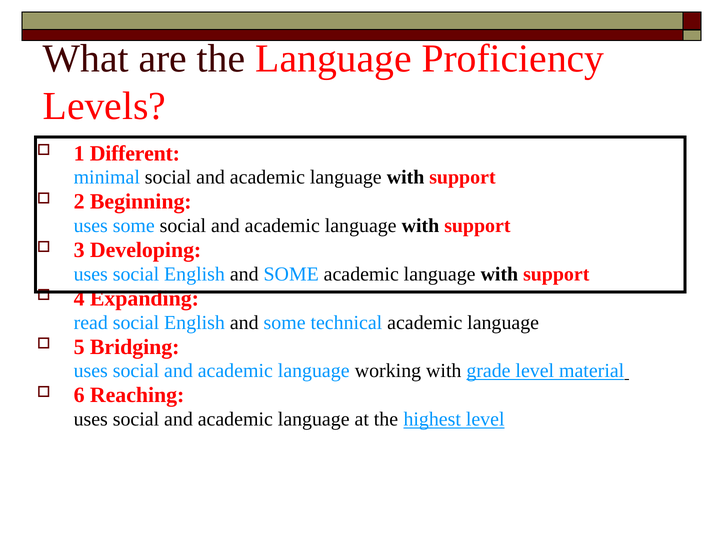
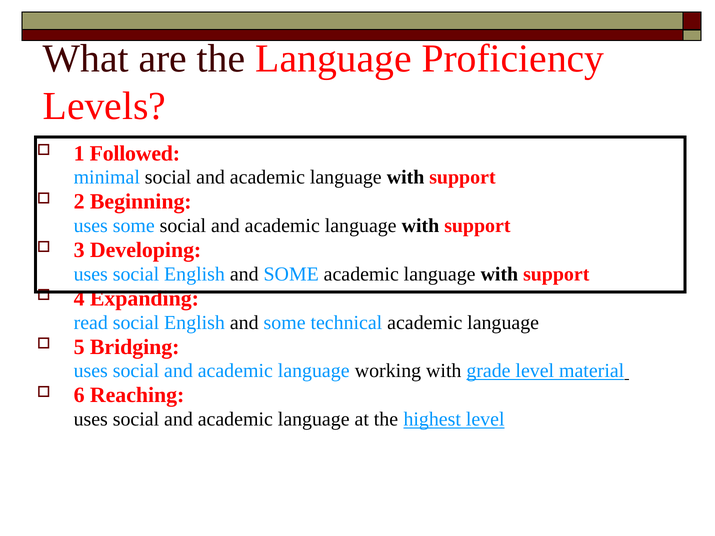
Different: Different -> Followed (135, 153)
